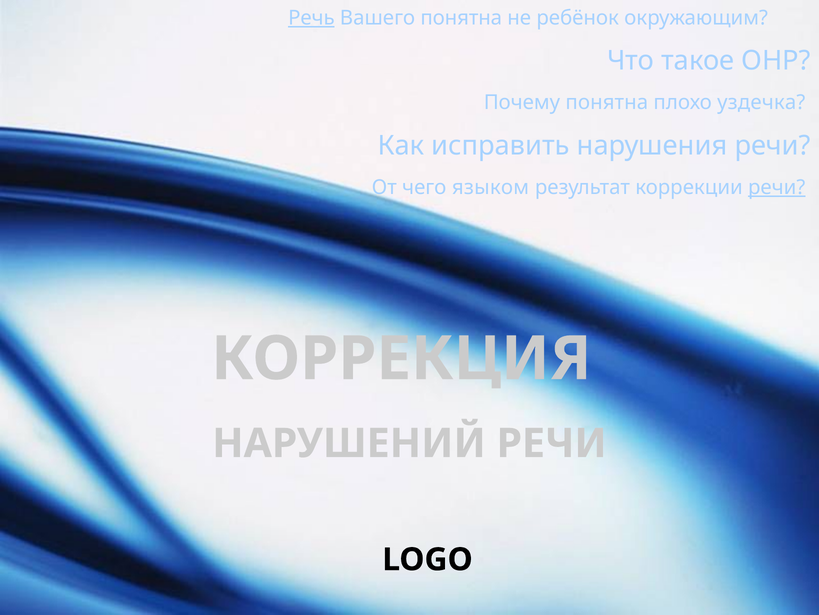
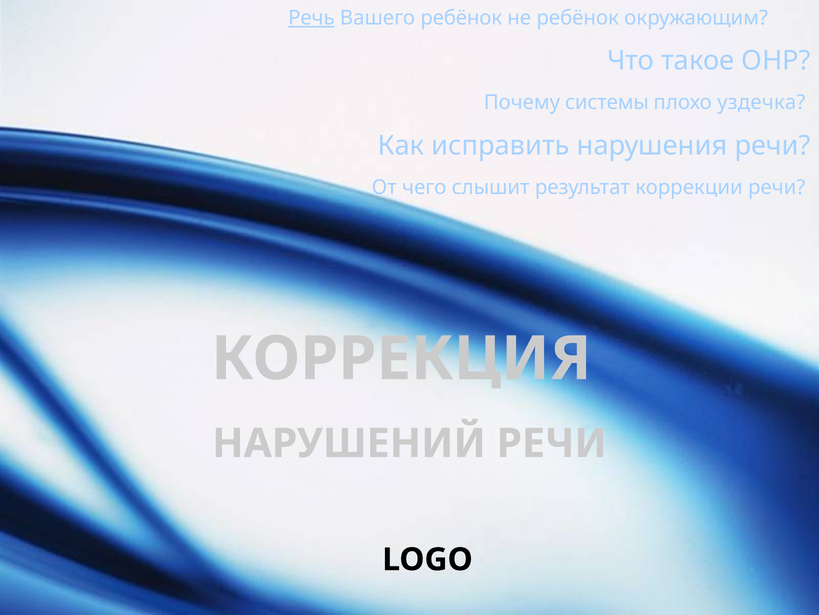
Вашего понятна: понятна -> ребёнок (461, 18)
Почему понятна: понятна -> системы (607, 102)
языком: языком -> слышит (491, 187)
речи underline: present -> none (777, 187)
